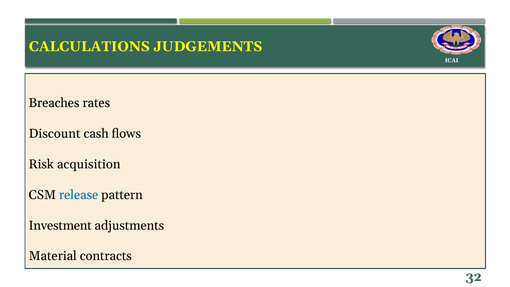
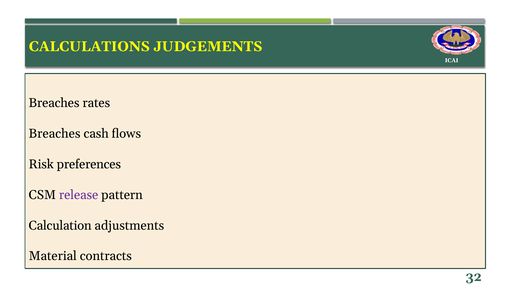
Discount: Discount -> Breaches (55, 134)
acquisition: acquisition -> preferences (89, 164)
release colour: blue -> purple (79, 195)
Investment: Investment -> Calculation (60, 225)
